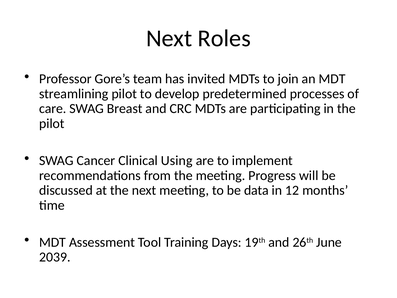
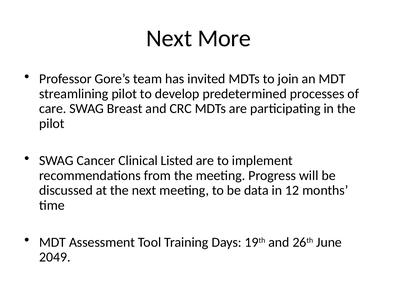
Roles: Roles -> More (224, 38)
Using: Using -> Listed (177, 160)
2039: 2039 -> 2049 (55, 257)
